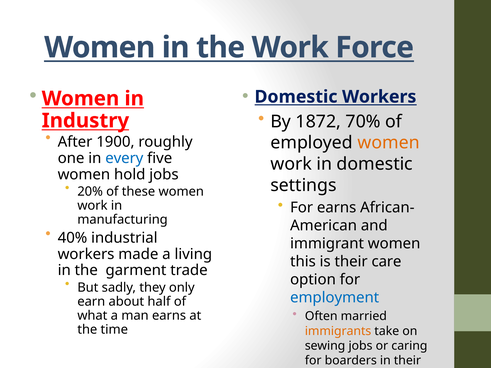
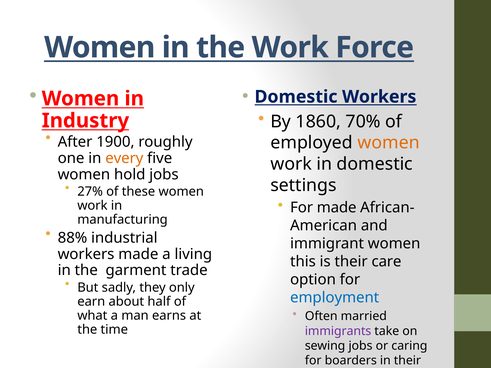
1872: 1872 -> 1860 (318, 122)
every colour: blue -> orange (124, 158)
20%: 20% -> 27% (90, 192)
For earns: earns -> made (337, 208)
40%: 40% -> 88% (72, 238)
immigrants colour: orange -> purple (338, 331)
